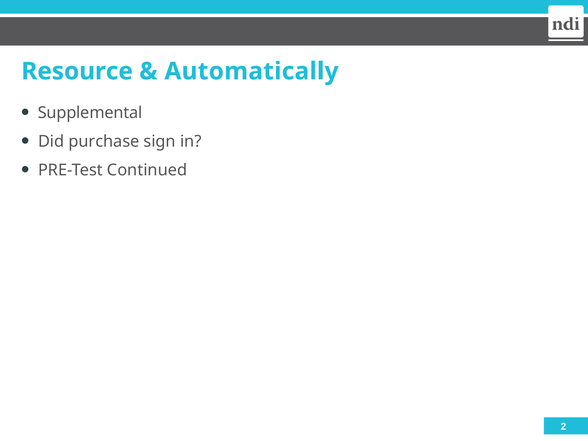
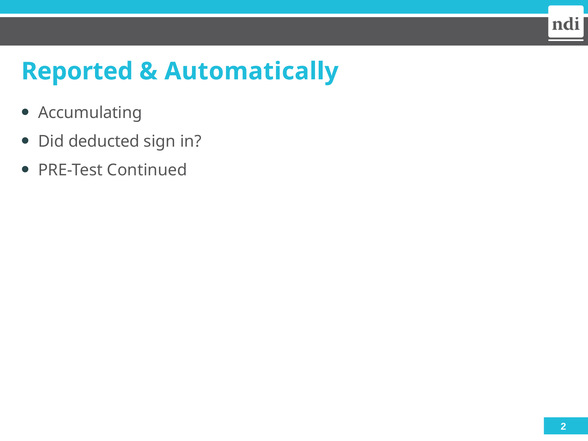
Resource: Resource -> Reported (77, 71)
Supplemental: Supplemental -> Accumulating (90, 113)
purchase: purchase -> deducted (104, 141)
